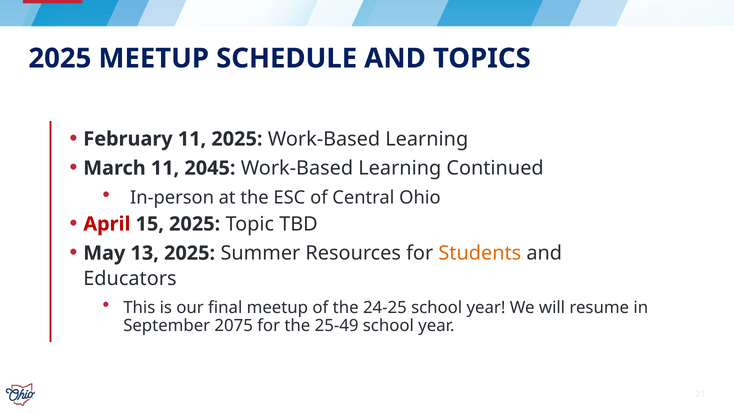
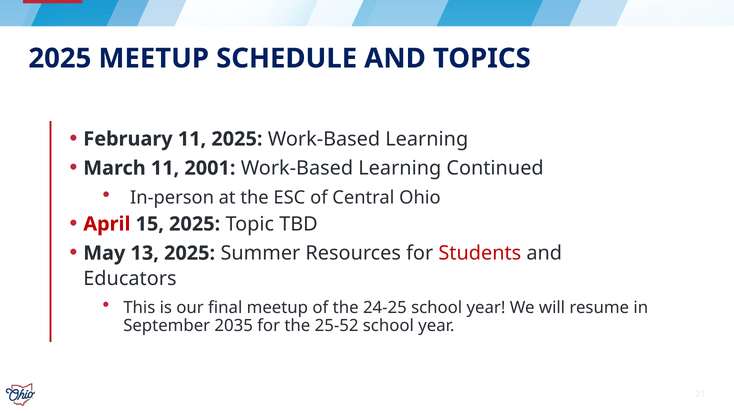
2045: 2045 -> 2001 (210, 168)
Students colour: orange -> red (480, 253)
2075: 2075 -> 2035 (234, 326)
25-49: 25-49 -> 25-52 (337, 326)
